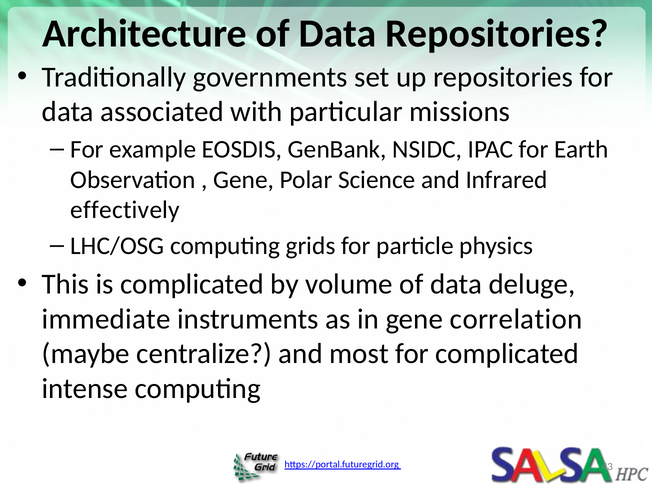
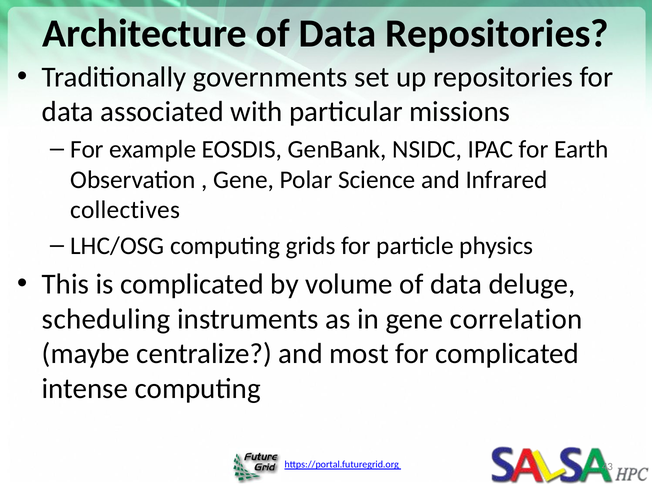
effectively: effectively -> collectives (125, 210)
immediate: immediate -> scheduling (106, 319)
